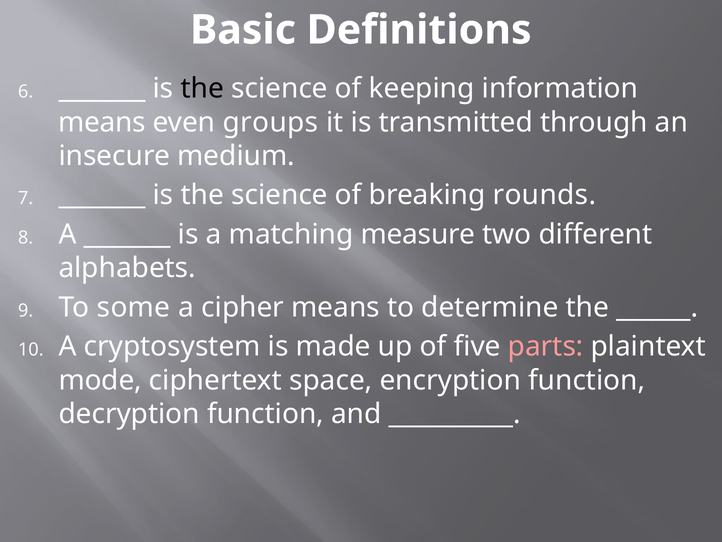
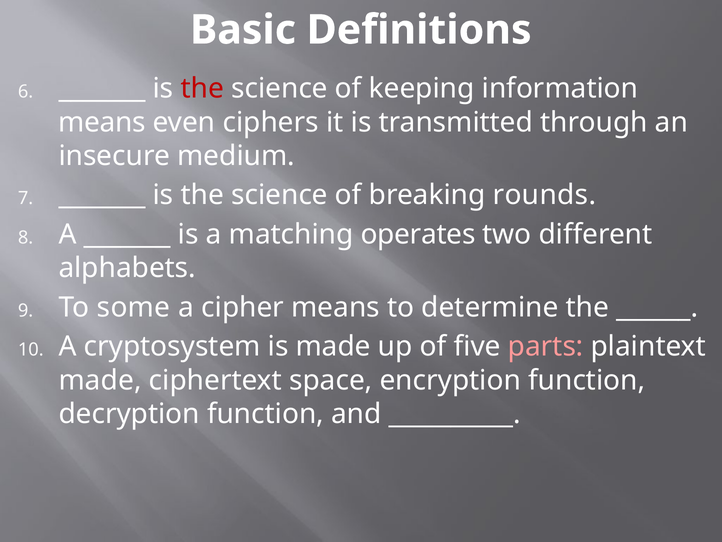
the colour: black -> red (202, 88)
groups: groups -> ciphers (271, 122)
measure: measure -> operates (418, 234)
mode: mode -> made (100, 380)
